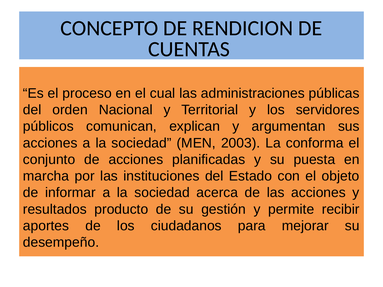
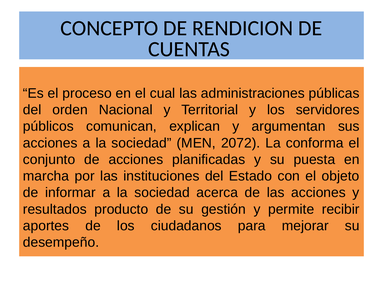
2003: 2003 -> 2072 (241, 143)
